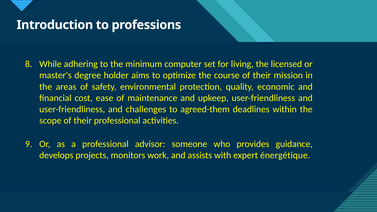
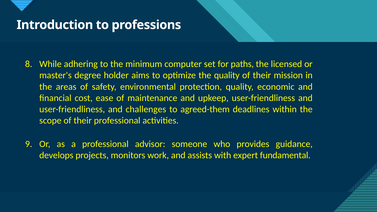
living: living -> paths (242, 64)
the course: course -> quality (227, 75)
énergétique: énergétique -> fundamental (285, 155)
